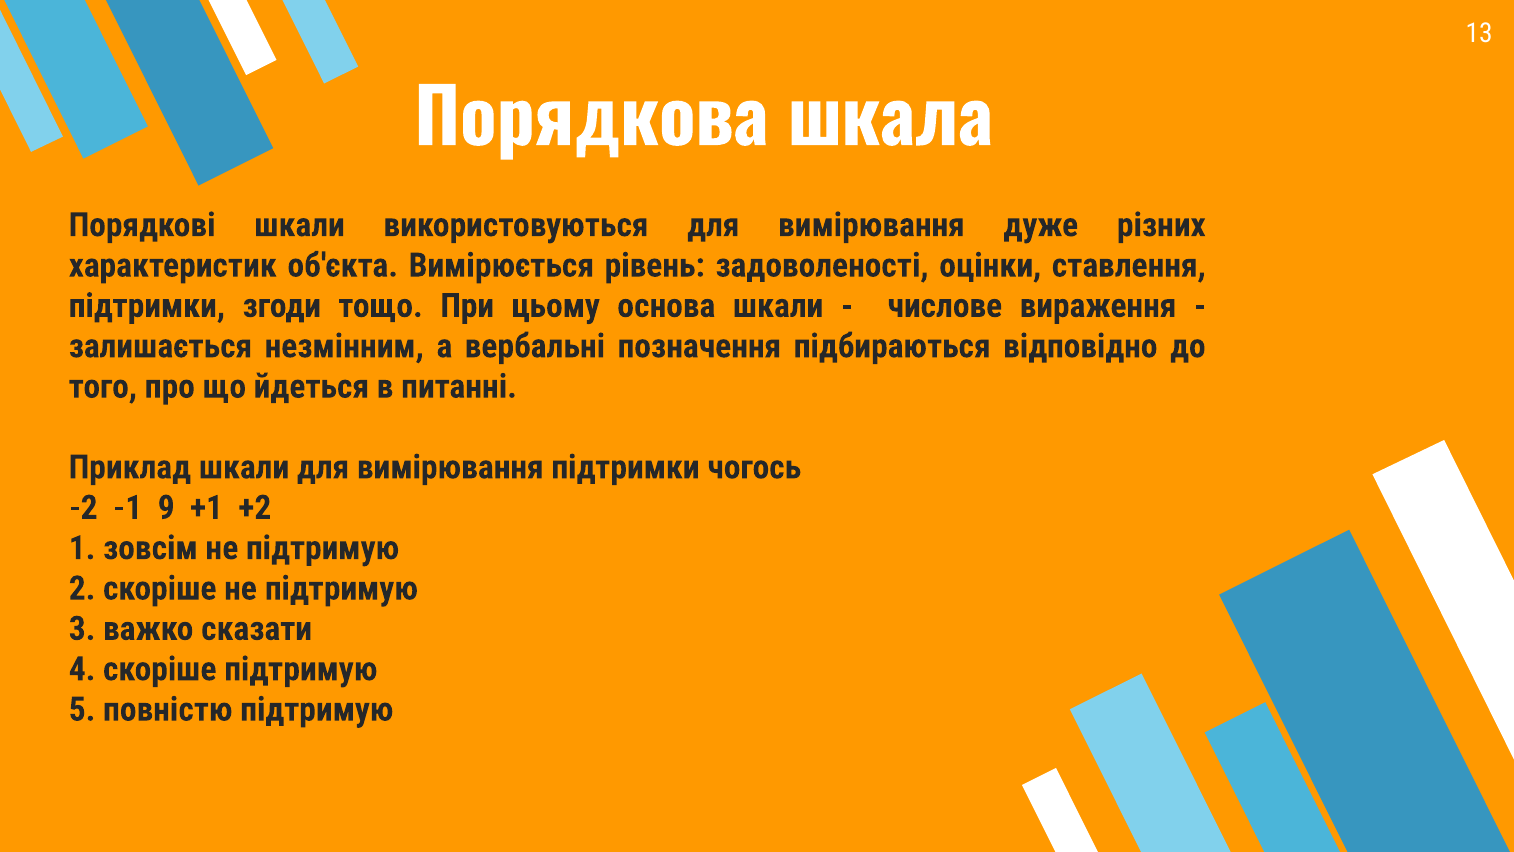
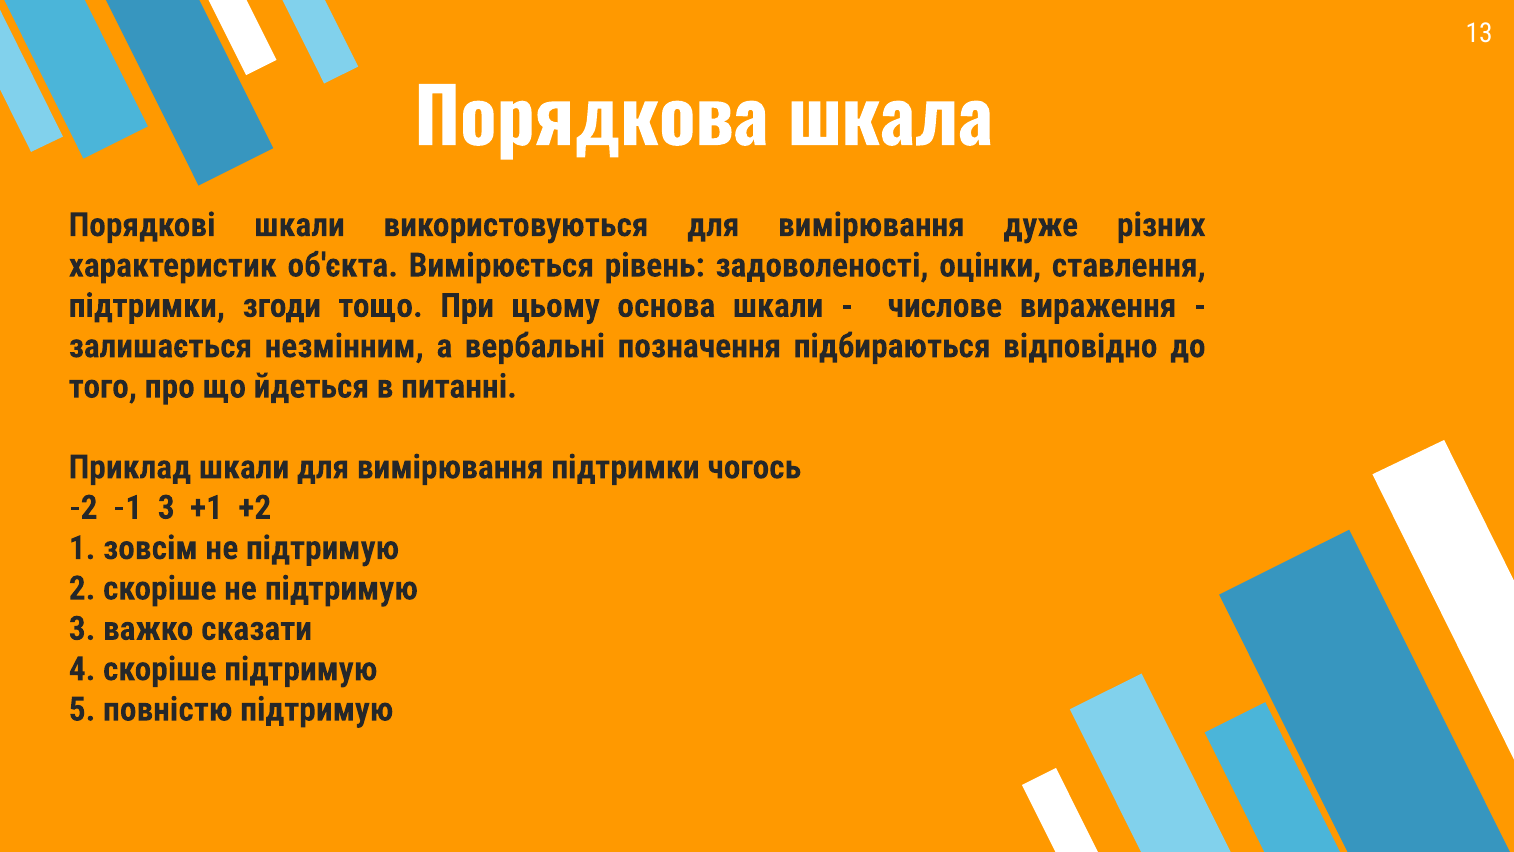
-1 9: 9 -> 3 (166, 507)
